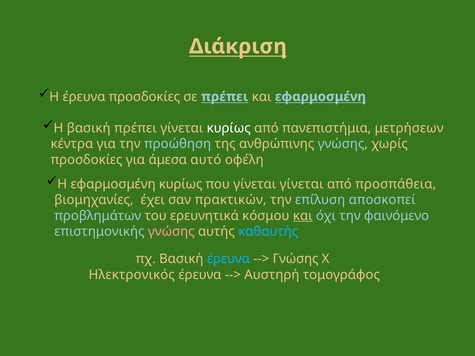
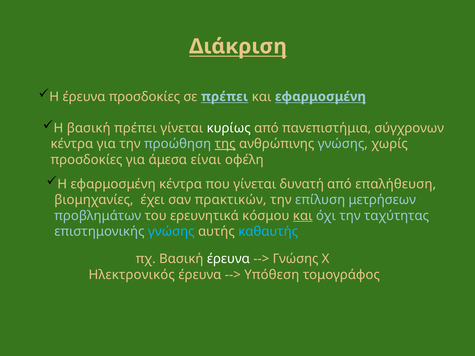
μετρήσεων: μετρήσεων -> σύγχρονων (409, 128)
της underline: none -> present (225, 144)
αυτό: αυτό -> είναι (206, 160)
εφαρμοσμένη κυρίως: κυρίως -> κέντρα (181, 184)
γίνεται γίνεται: γίνεται -> δυνατή (302, 184)
προσπάθεια: προσπάθεια -> επαλήθευση (396, 184)
αποσκοπεί: αποσκοπεί -> μετρήσεων (382, 200)
φαινόμενο: φαινόμενο -> ταχύτητας (396, 216)
γνώσης colour: pink -> light blue (171, 232)
έρευνα colour: light blue -> white (228, 259)
Αυστηρή: Αυστηρή -> Υπόθεση (272, 275)
